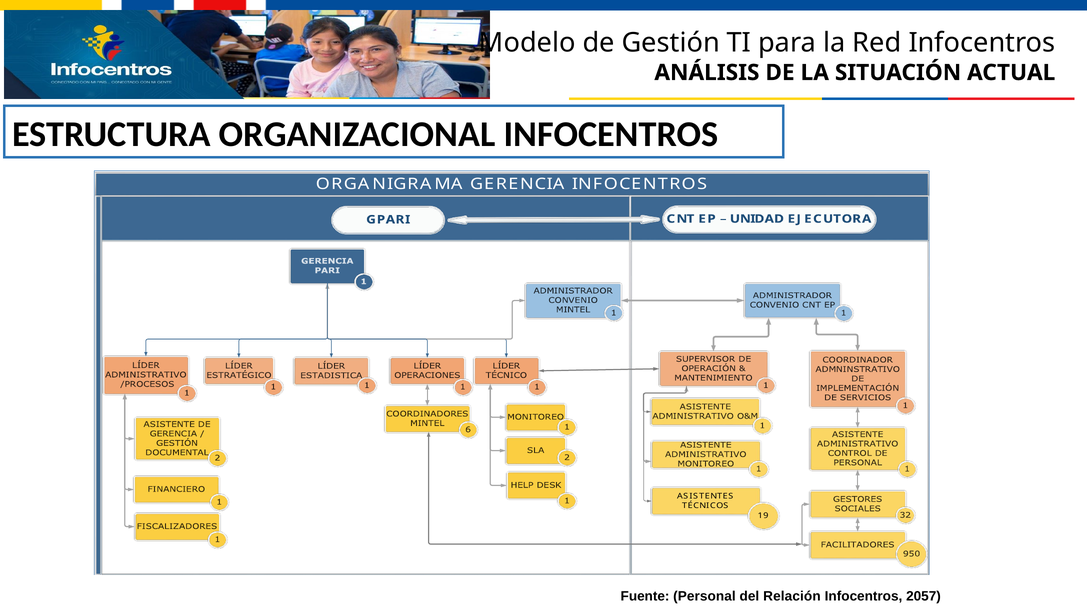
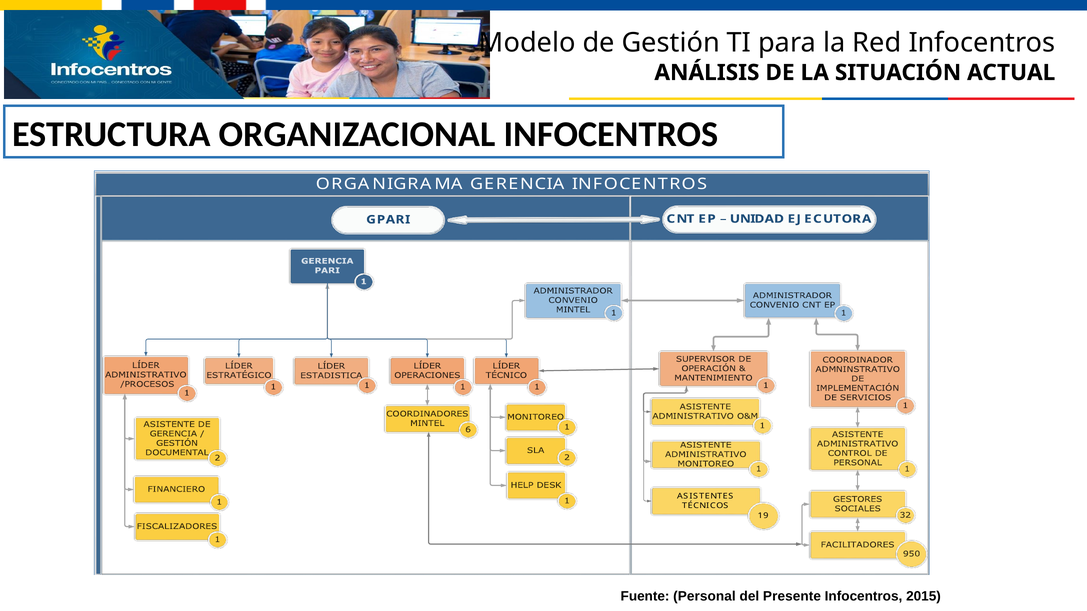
Relación: Relación -> Presente (792, 597)
2057: 2057 -> 2015 (923, 597)
